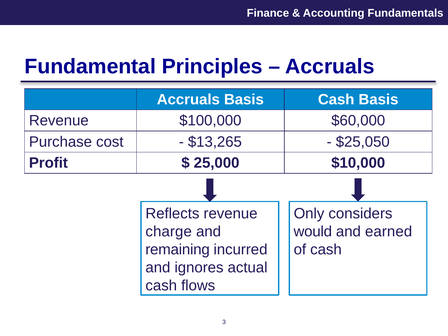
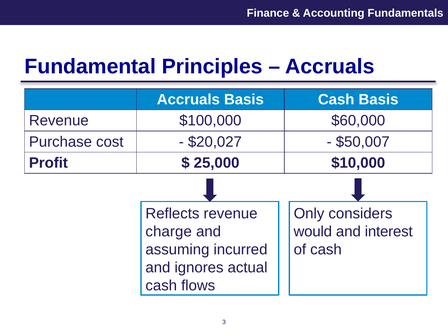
$13,265: $13,265 -> $20,027 (215, 142)
$25,050: $25,050 -> $50,007 (363, 142)
earned: earned -> interest (389, 232)
remaining: remaining -> assuming (177, 250)
